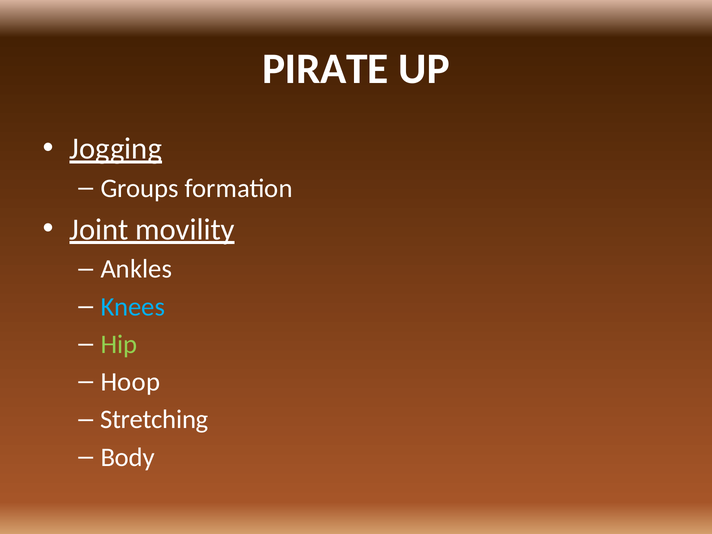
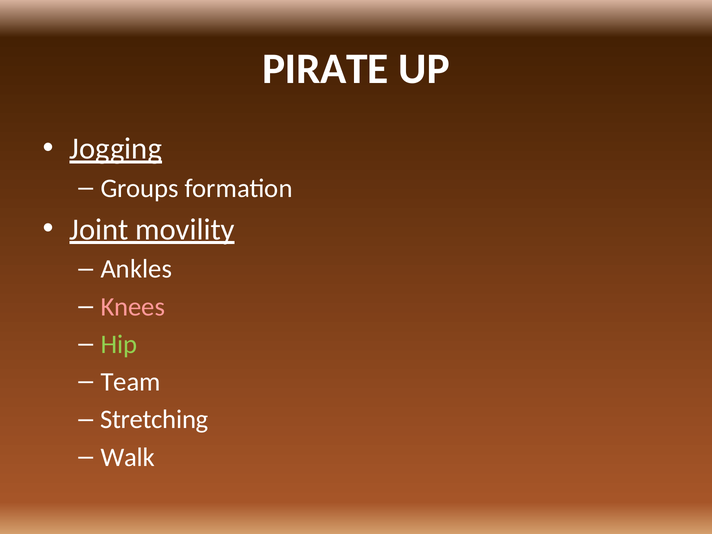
Knees colour: light blue -> pink (133, 307)
Hoop: Hoop -> Team (131, 382)
Body: Body -> Walk (128, 457)
